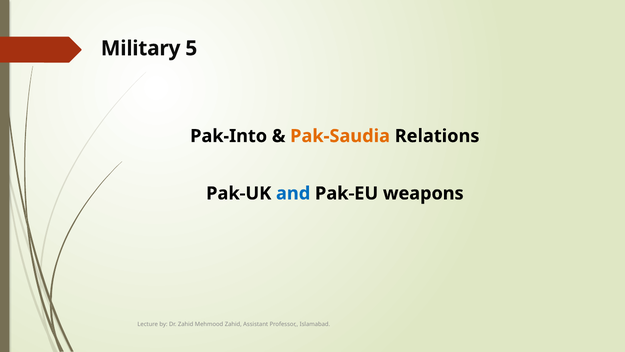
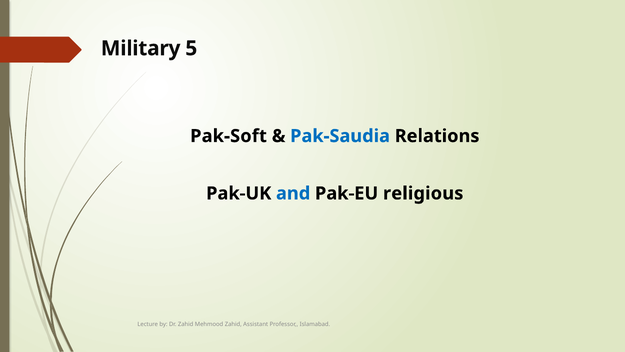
Pak-Into: Pak-Into -> Pak-Soft (229, 136)
Pak-Saudia colour: orange -> blue (340, 136)
weapons: weapons -> religious (423, 193)
